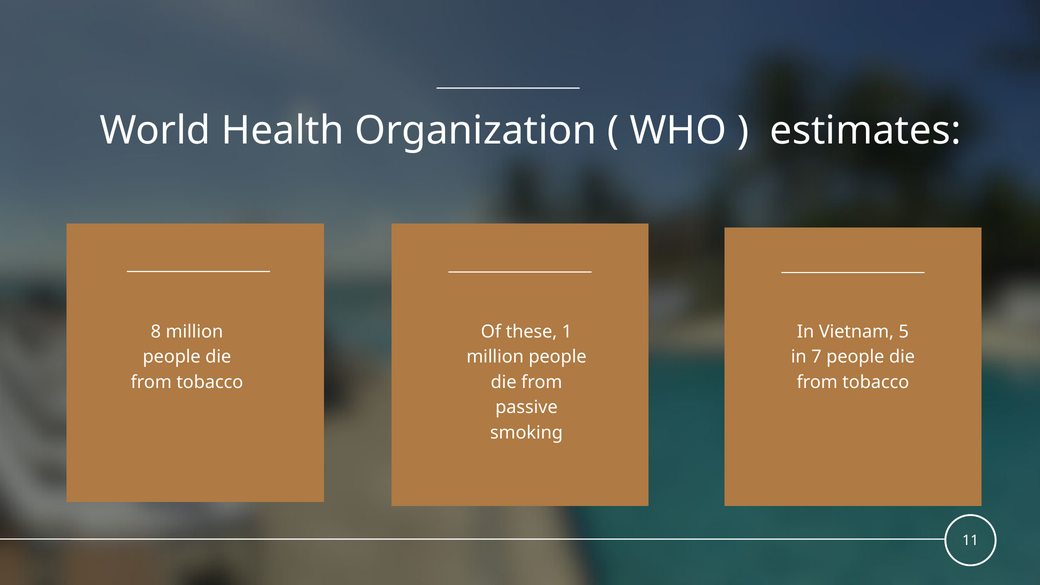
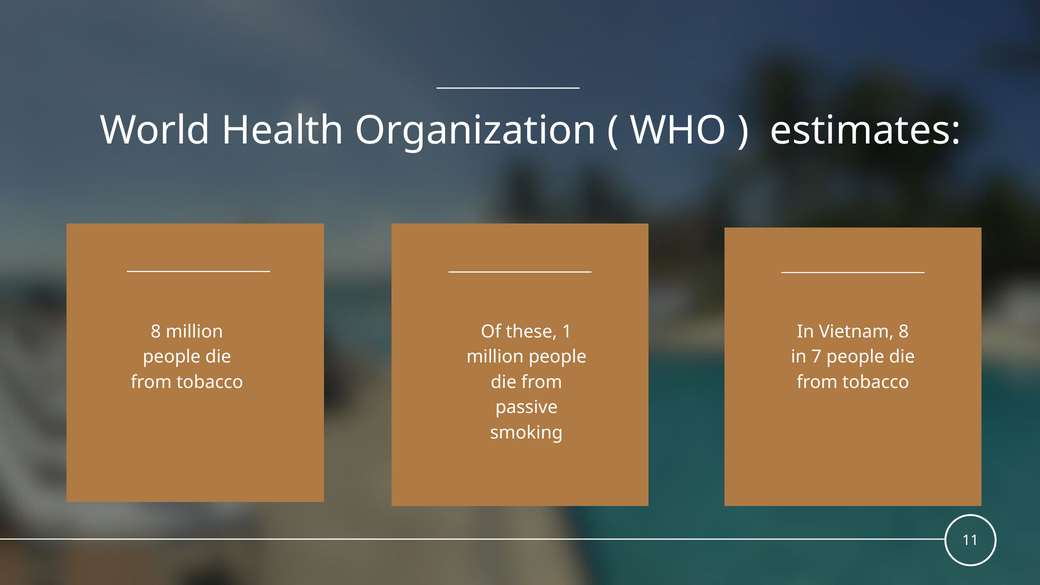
Vietnam 5: 5 -> 8 (904, 332)
